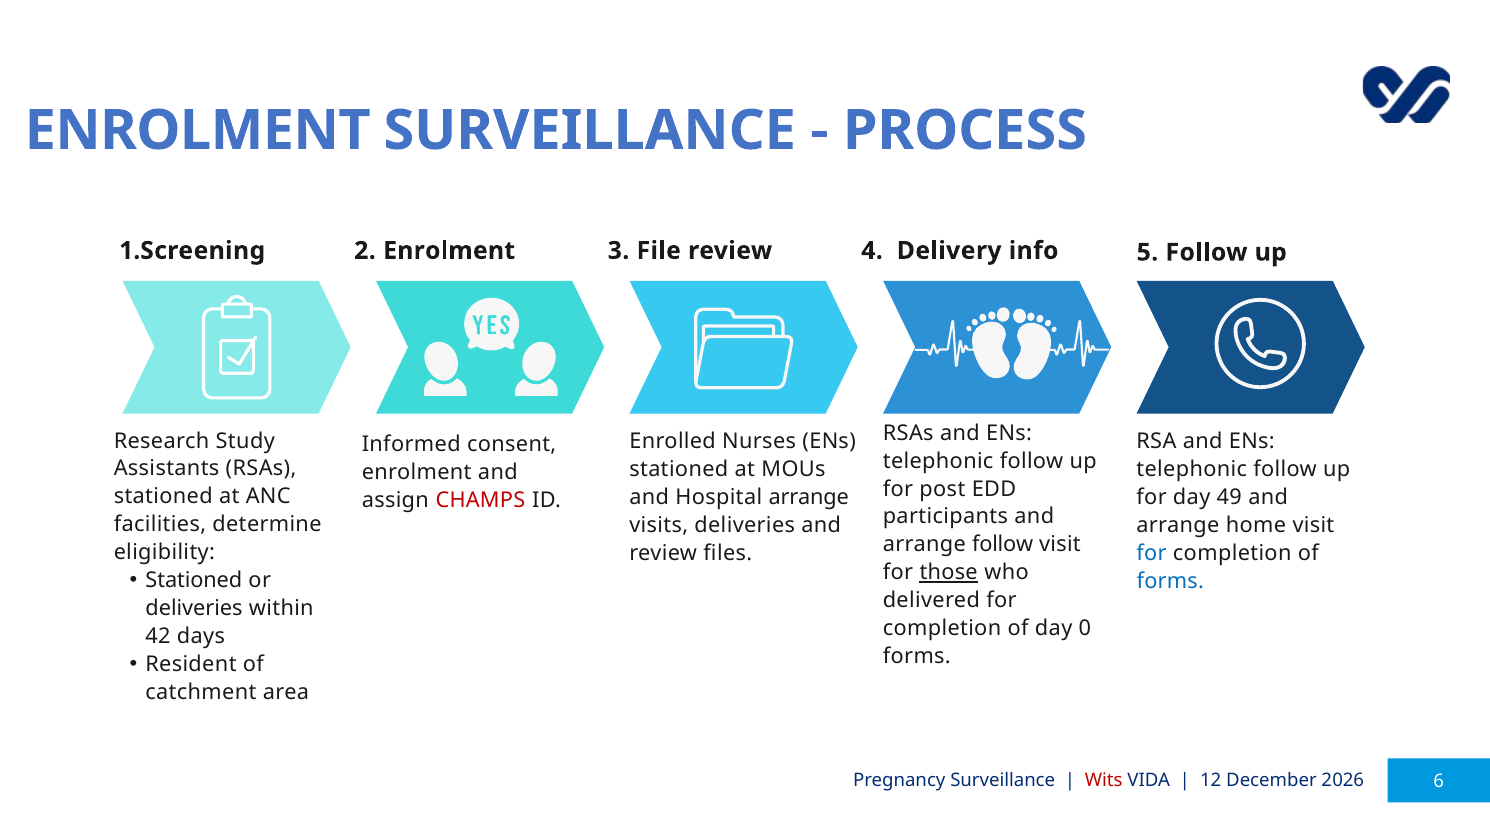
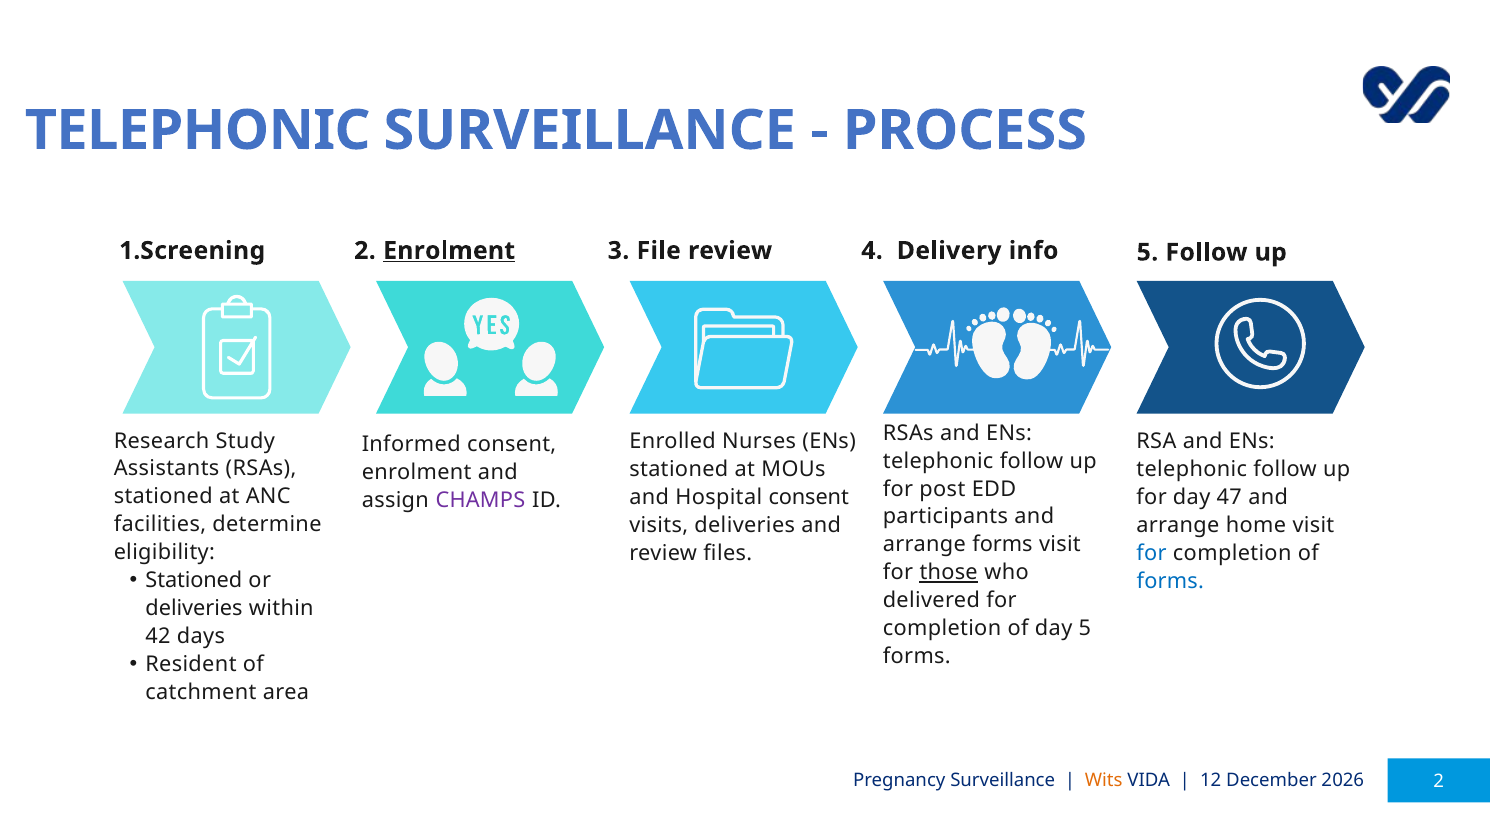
ENROLMENT: ENROLMENT -> TELEPHONIC (198, 131)
Enrolment underline: none -> present (449, 251)
49: 49 -> 47 (1229, 497)
Hospital arrange: arrange -> consent (809, 497)
CHAMPS colour: red -> purple (480, 500)
arrange follow: follow -> forms (1003, 545)
day 0: 0 -> 5 (1085, 629)
Wits colour: red -> orange (1104, 780)
6: 6 -> 2 (1439, 782)
